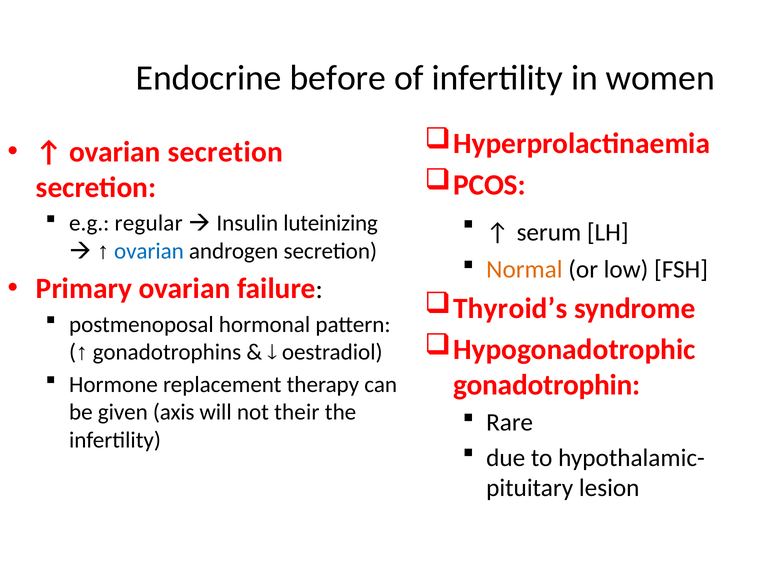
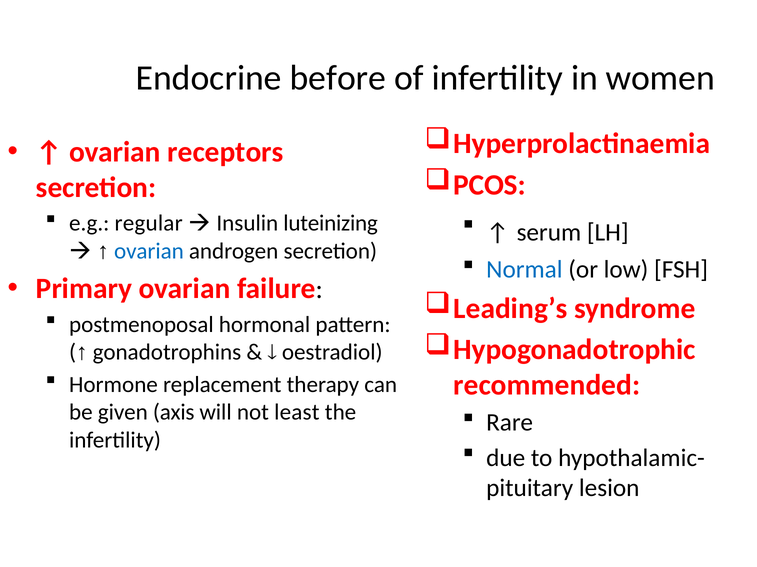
ovarian secretion: secretion -> receptors (226, 152)
Normal colour: orange -> blue (524, 270)
Thyroid’s: Thyroid’s -> Leading’s (510, 309)
gonadotrophin: gonadotrophin -> recommended (547, 386)
their: their -> least (297, 413)
